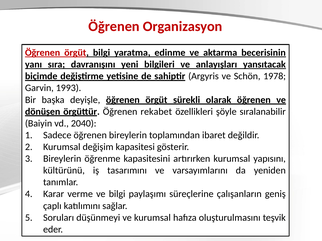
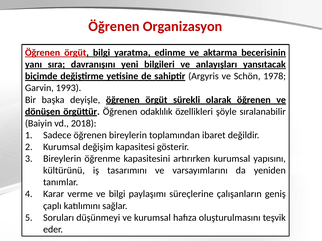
rekabet: rekabet -> odaklılık (156, 112)
2040: 2040 -> 2018 (84, 124)
